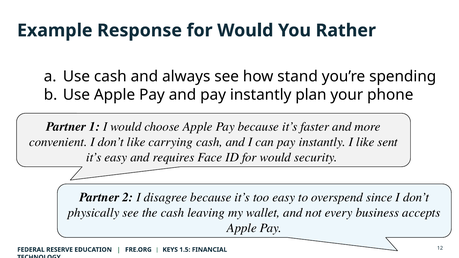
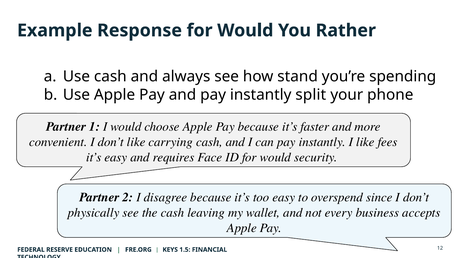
plan: plan -> split (311, 95)
sent: sent -> fees (388, 142)
